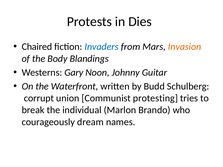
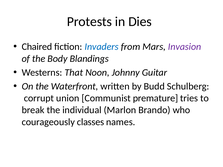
Invasion colour: orange -> purple (185, 47)
Gary: Gary -> That (74, 73)
protesting: protesting -> premature (155, 98)
dream: dream -> classes (90, 122)
